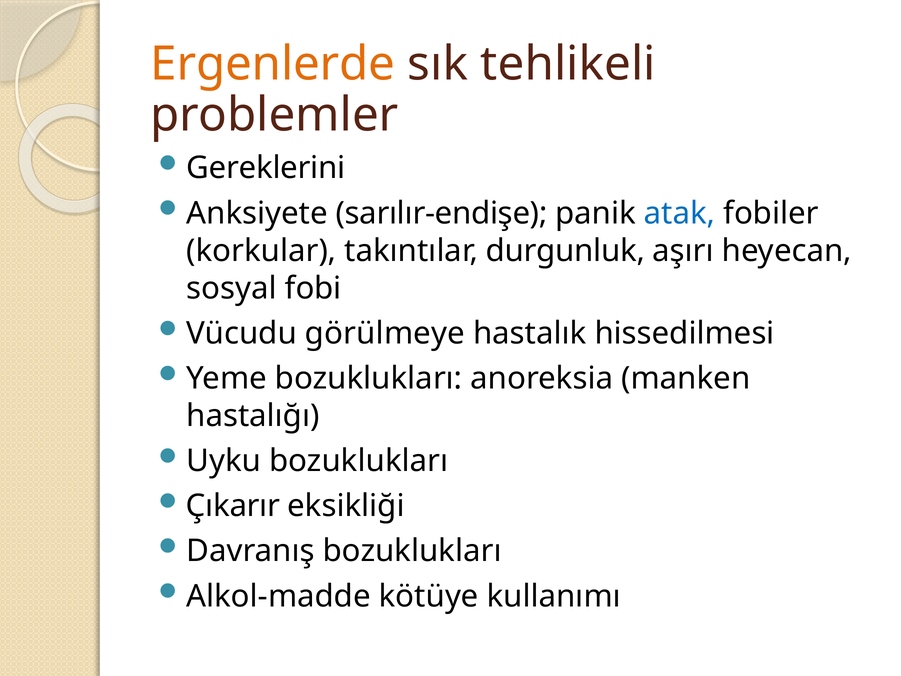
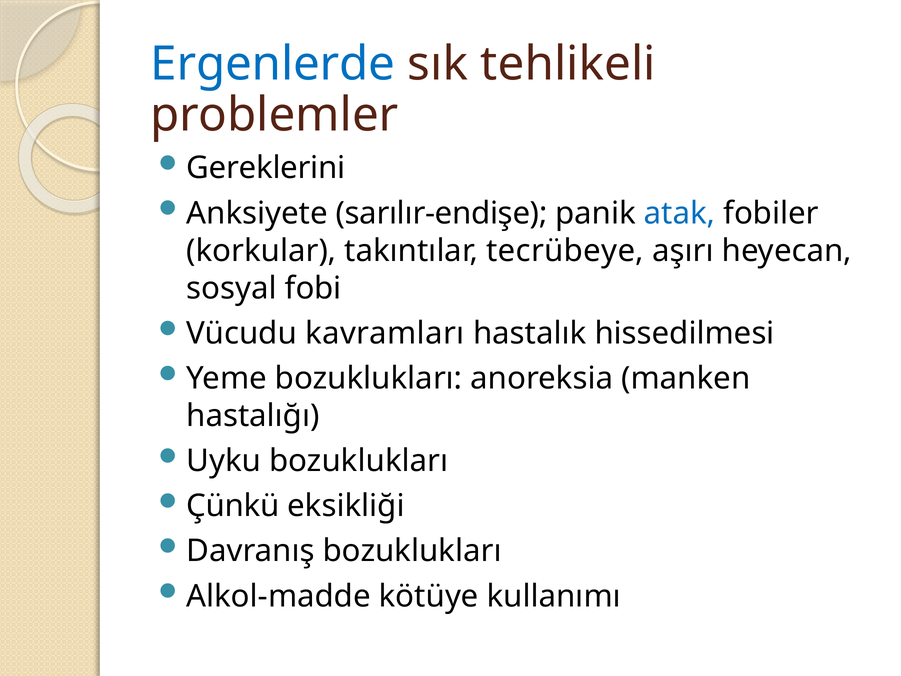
Ergenlerde colour: orange -> blue (273, 64)
durgunluk: durgunluk -> tecrübeye (565, 251)
görülmeye: görülmeye -> kavramları (385, 333)
Çıkarır: Çıkarır -> Çünkü (233, 506)
